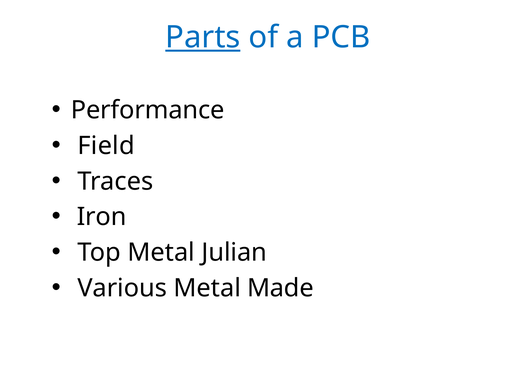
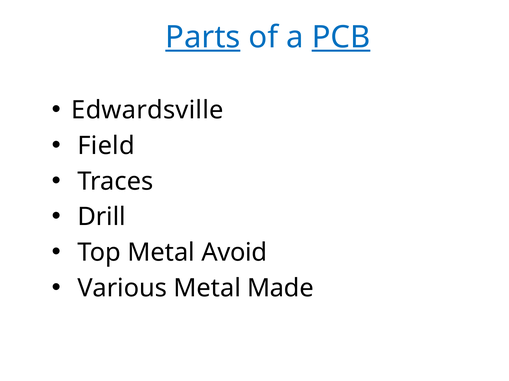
PCB underline: none -> present (341, 37)
Performance: Performance -> Edwardsville (147, 110)
Iron: Iron -> Drill (102, 217)
Julian: Julian -> Avoid (234, 253)
